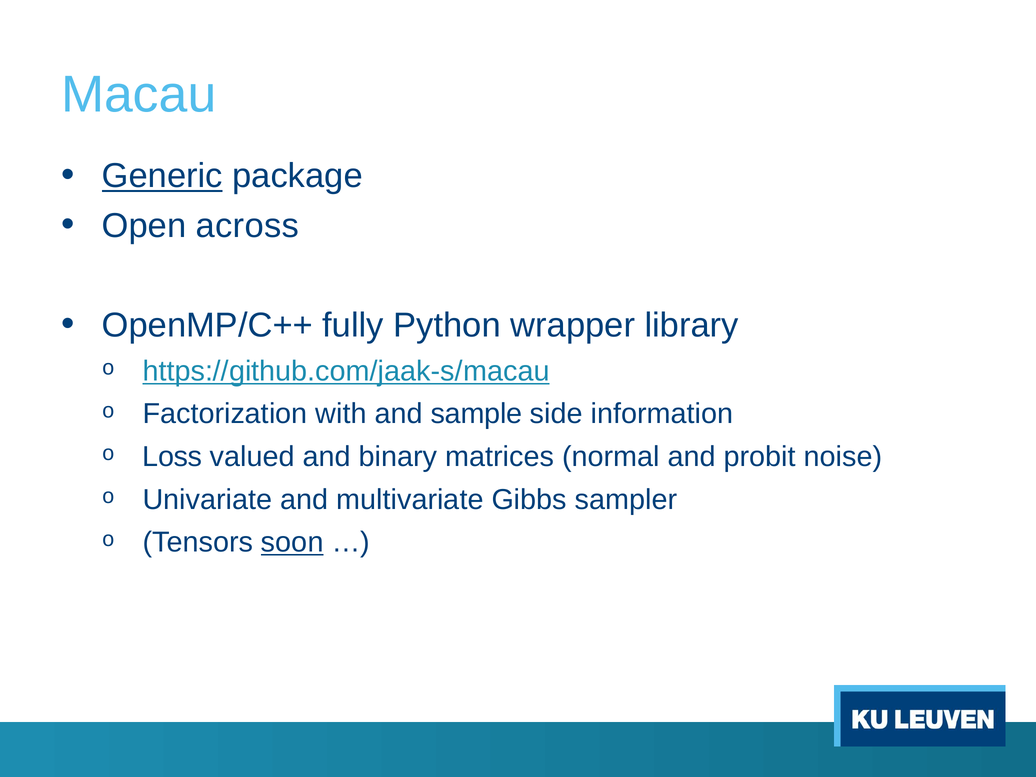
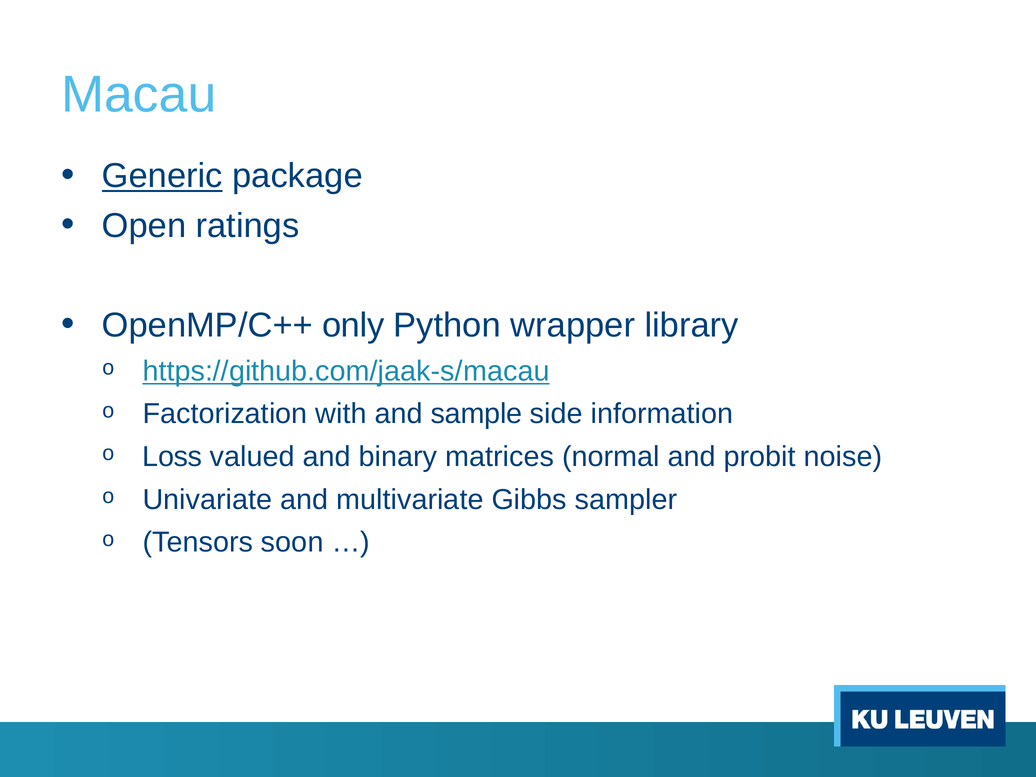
across: across -> ratings (248, 226)
fully: fully -> only (353, 325)
soon underline: present -> none (292, 542)
